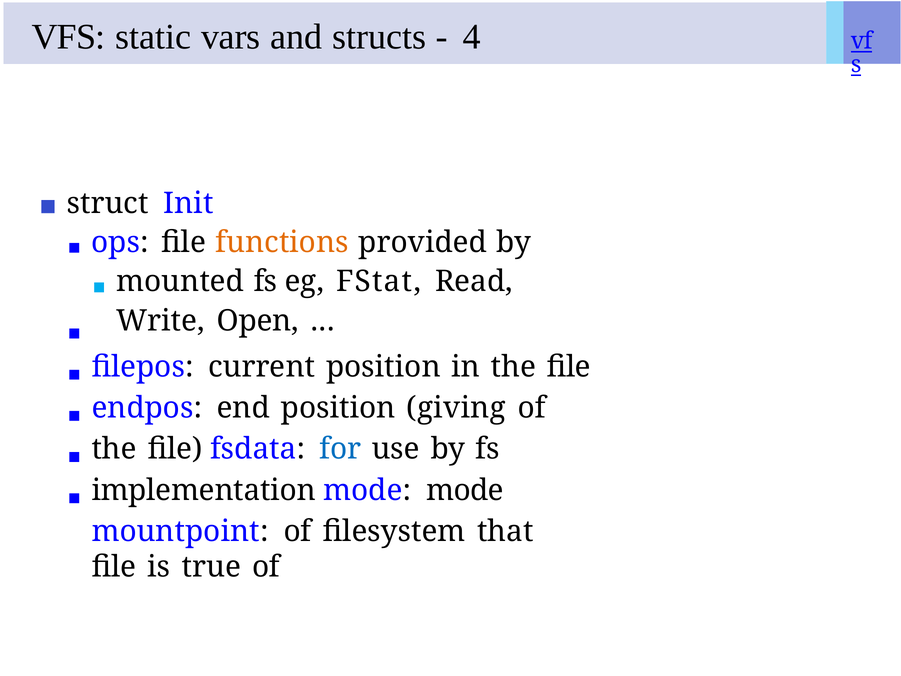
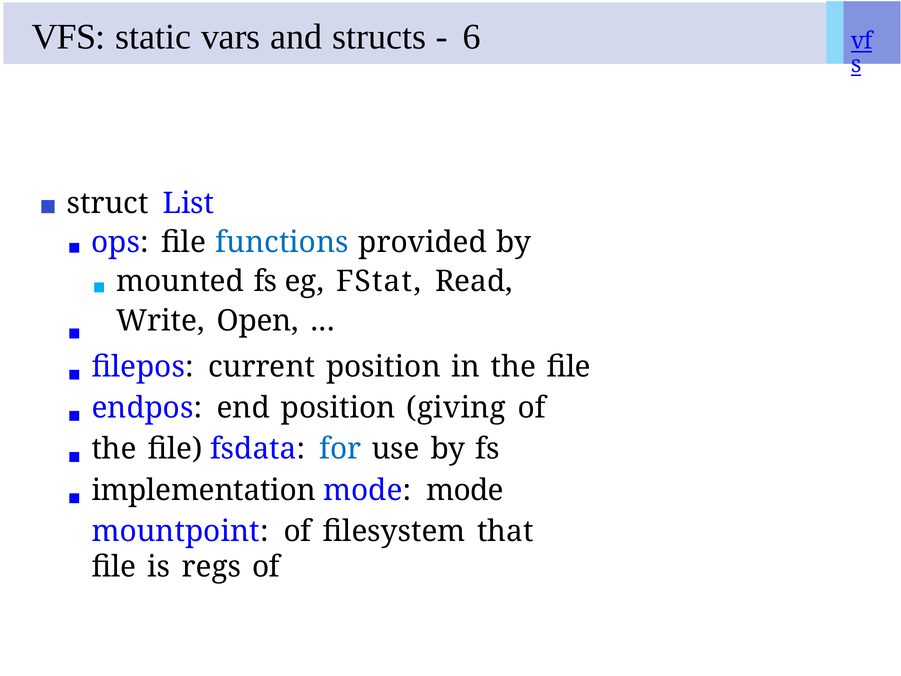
4: 4 -> 6 (472, 37)
Init: Init -> List (189, 203)
functions colour: orange -> blue (282, 243)
true: true -> regs (211, 567)
